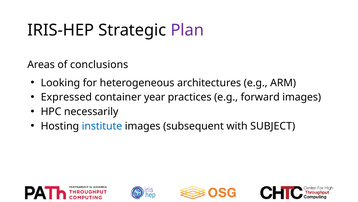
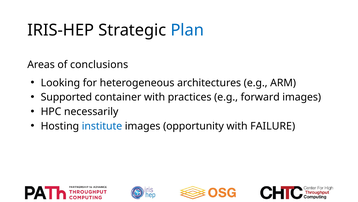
Plan colour: purple -> blue (187, 30)
Expressed: Expressed -> Supported (66, 97)
container year: year -> with (155, 97)
subsequent: subsequent -> opportunity (193, 126)
SUBJECT: SUBJECT -> FAILURE (273, 126)
